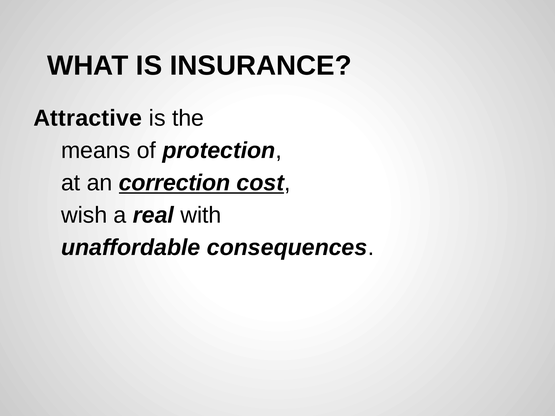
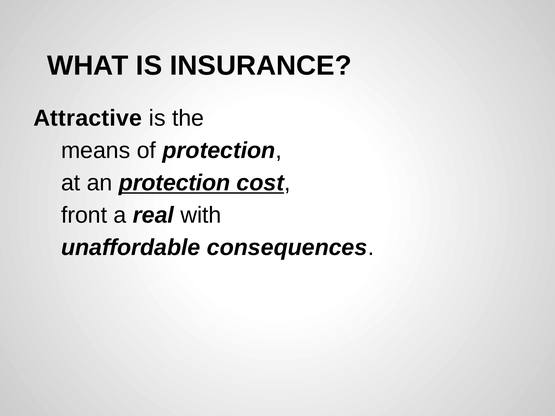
an correction: correction -> protection (175, 183)
wish: wish -> front (84, 215)
